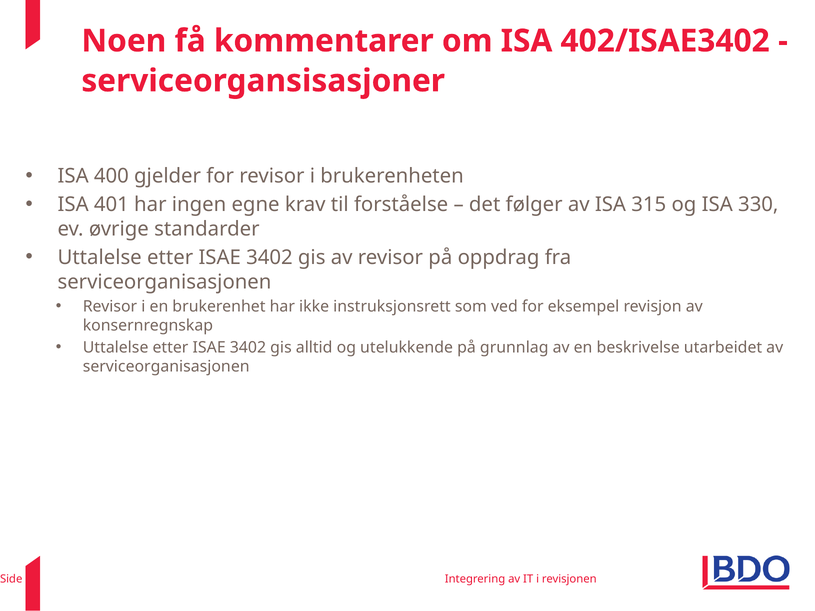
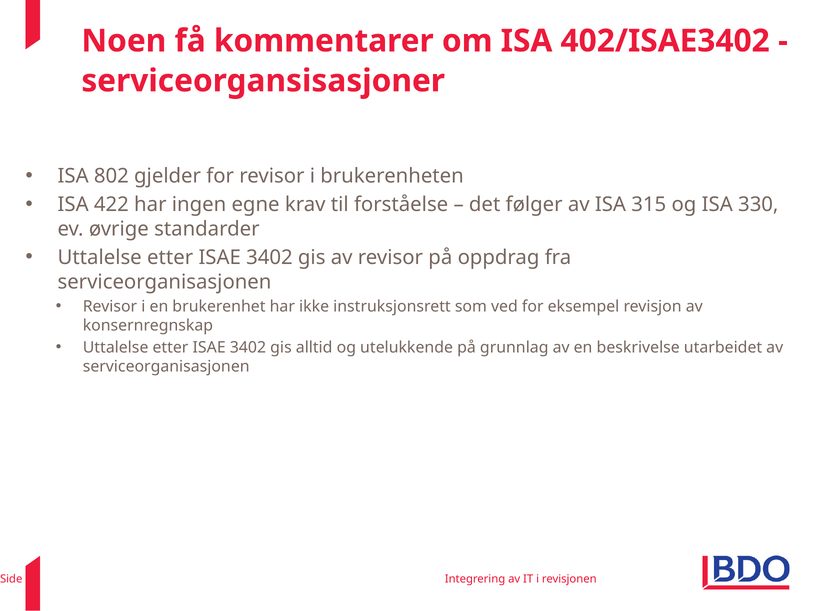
400: 400 -> 802 (111, 176)
401: 401 -> 422 (111, 204)
